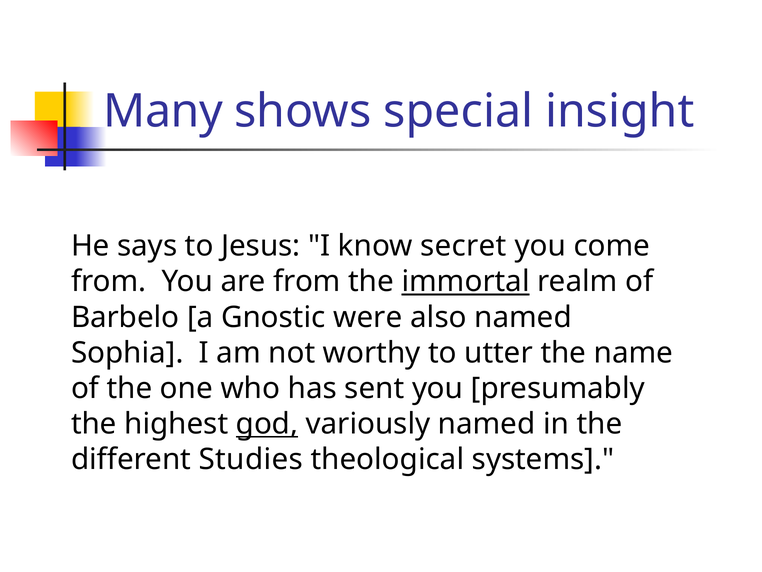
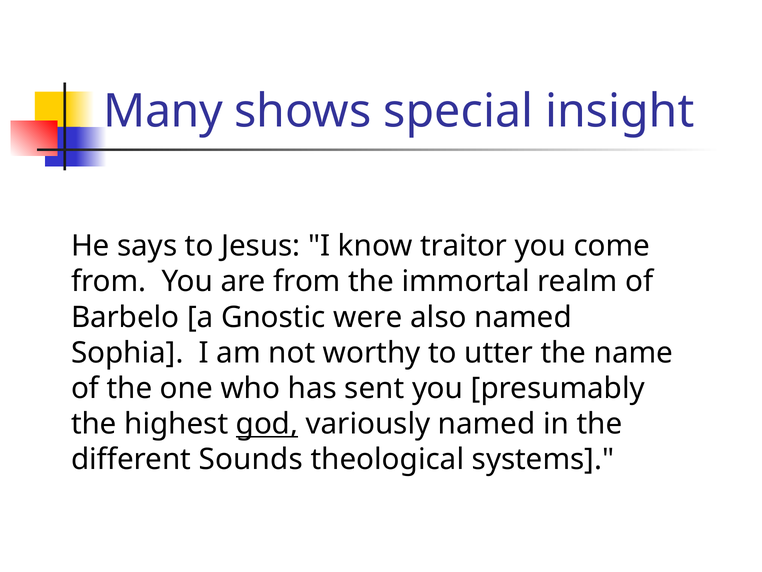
secret: secret -> traitor (464, 246)
immortal underline: present -> none (466, 281)
Studies: Studies -> Sounds (251, 459)
